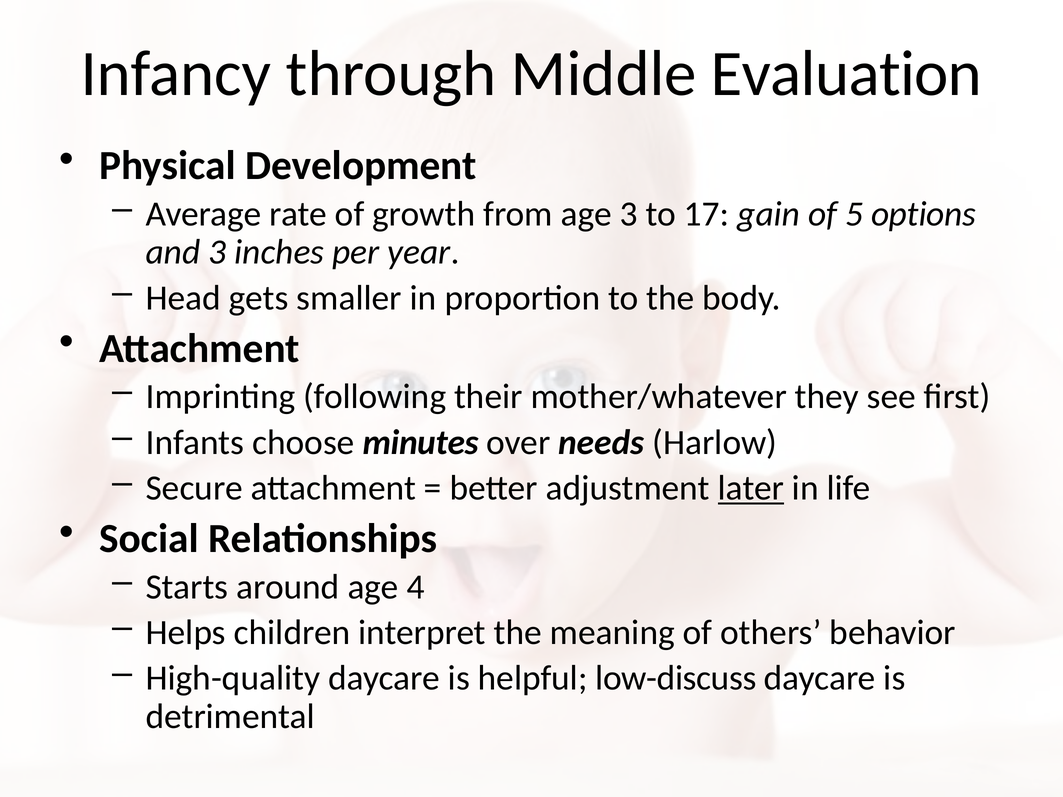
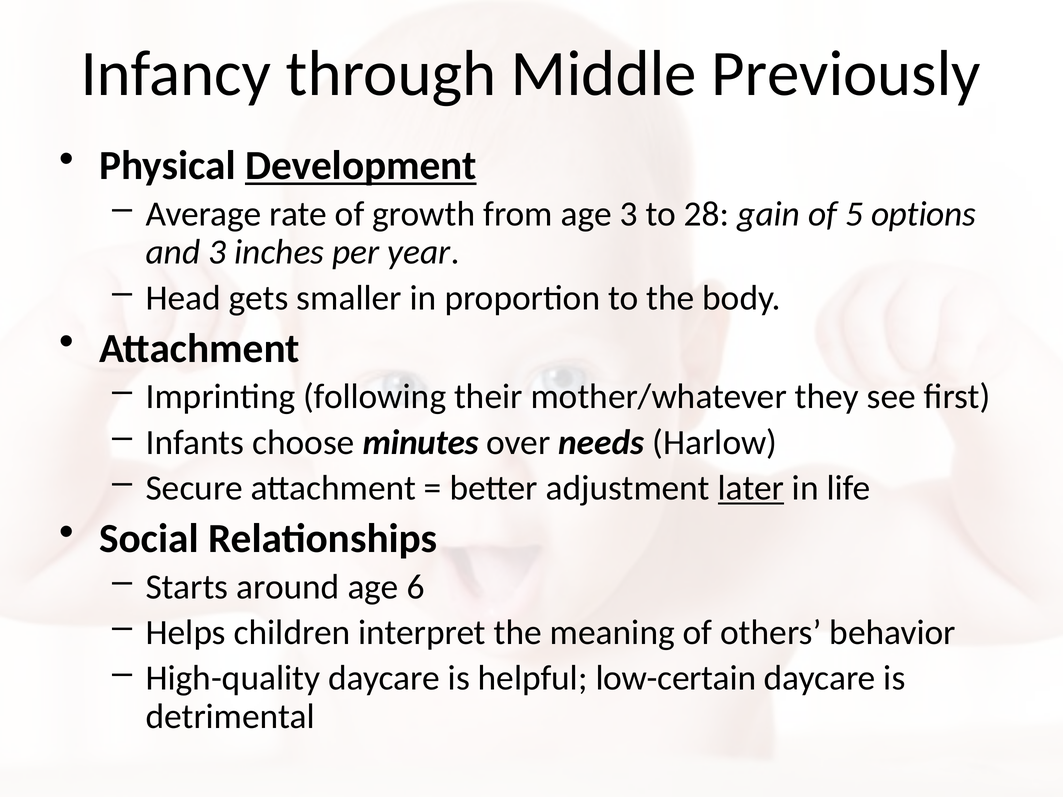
Evaluation: Evaluation -> Previously (846, 74)
Development underline: none -> present (361, 166)
17: 17 -> 28 (707, 214)
4: 4 -> 6 (416, 587)
low-discuss: low-discuss -> low-certain (676, 678)
